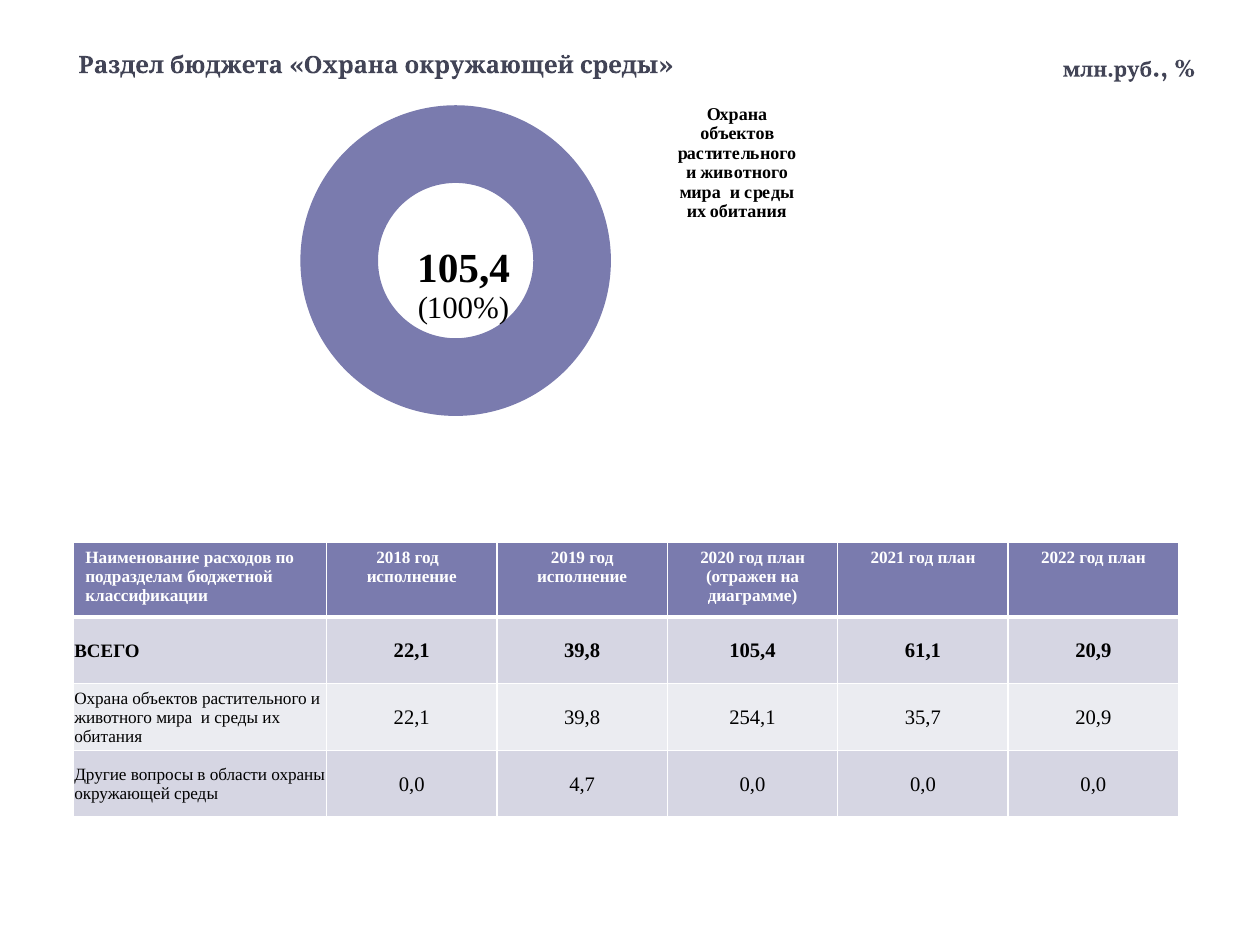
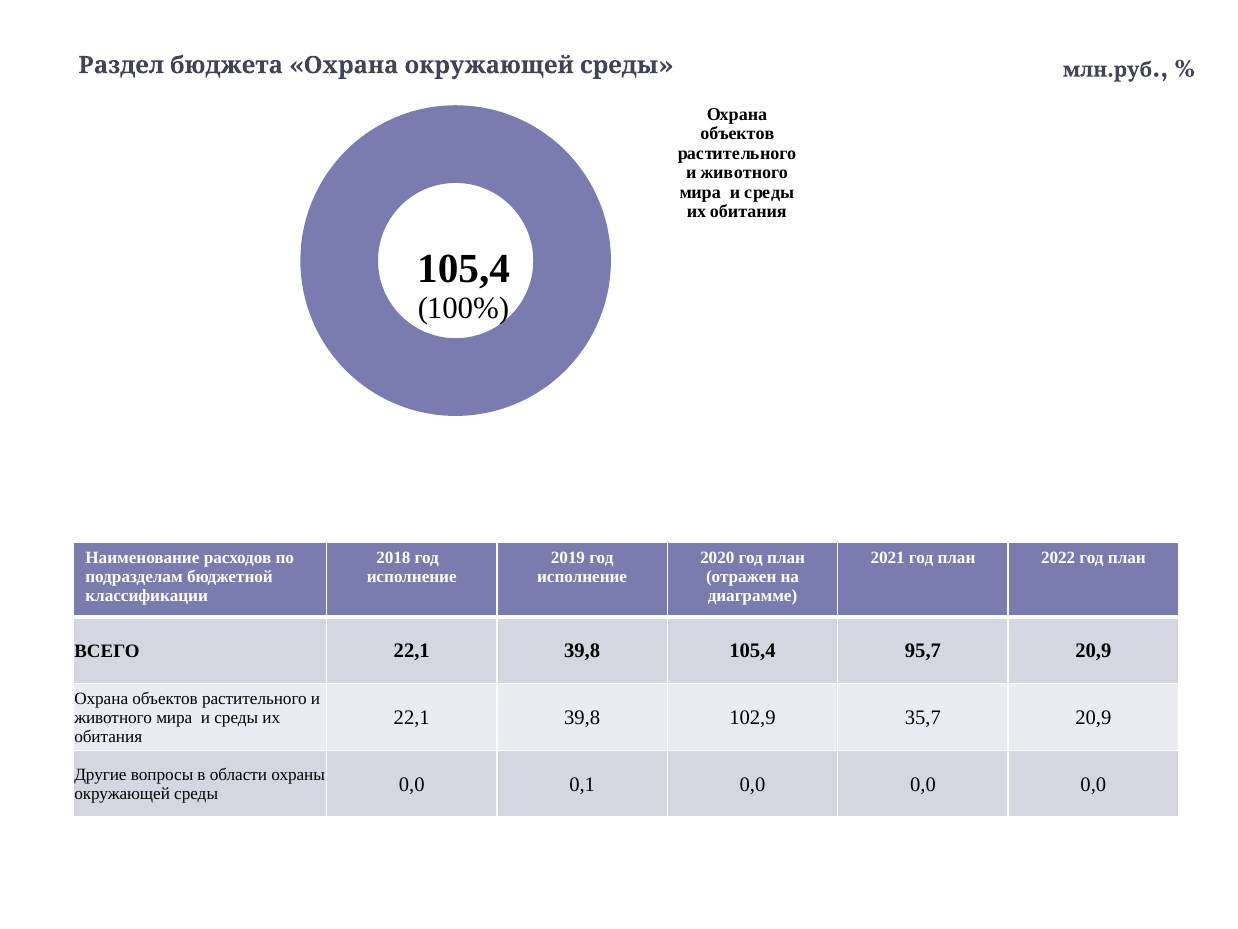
61,1: 61,1 -> 95,7 (923, 651)
254,1: 254,1 -> 102,9 (753, 717)
4,7: 4,7 -> 0,1 (582, 784)
